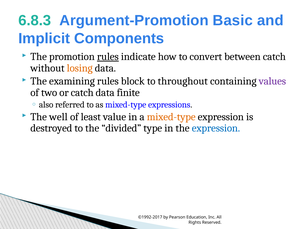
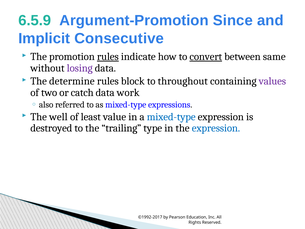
6.8.3: 6.8.3 -> 6.5.9 (35, 21)
Basic: Basic -> Since (233, 21)
Components: Components -> Consecutive (119, 38)
convert underline: none -> present (206, 57)
between catch: catch -> same (274, 57)
losing colour: orange -> purple (80, 68)
examining: examining -> determine (72, 81)
finite: finite -> work (128, 93)
mixed-type colour: orange -> blue (171, 117)
divided: divided -> trailing (121, 128)
